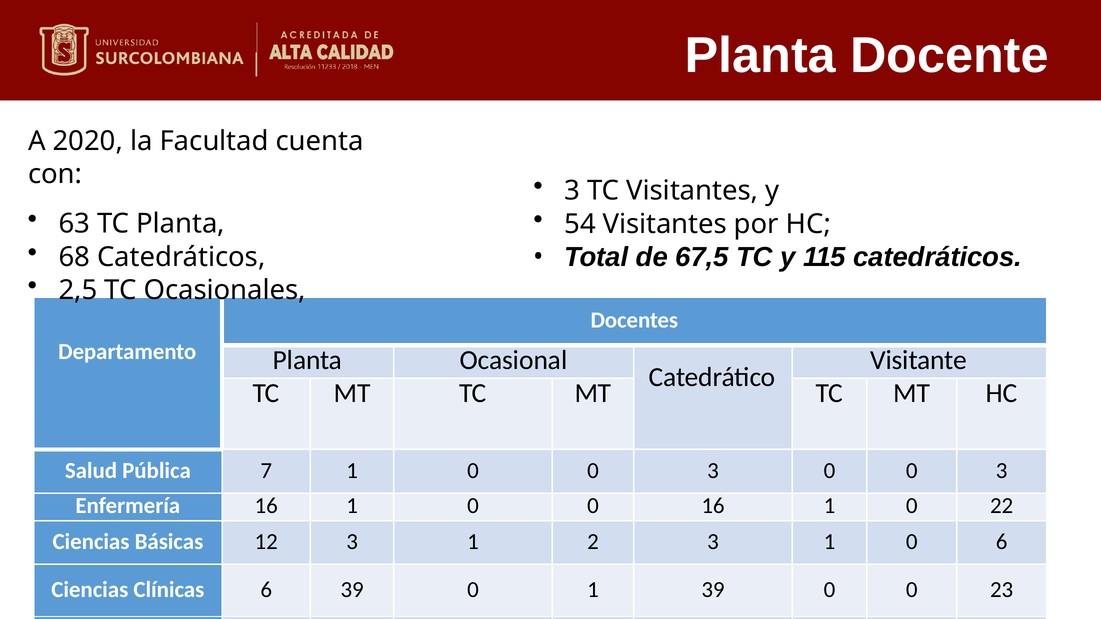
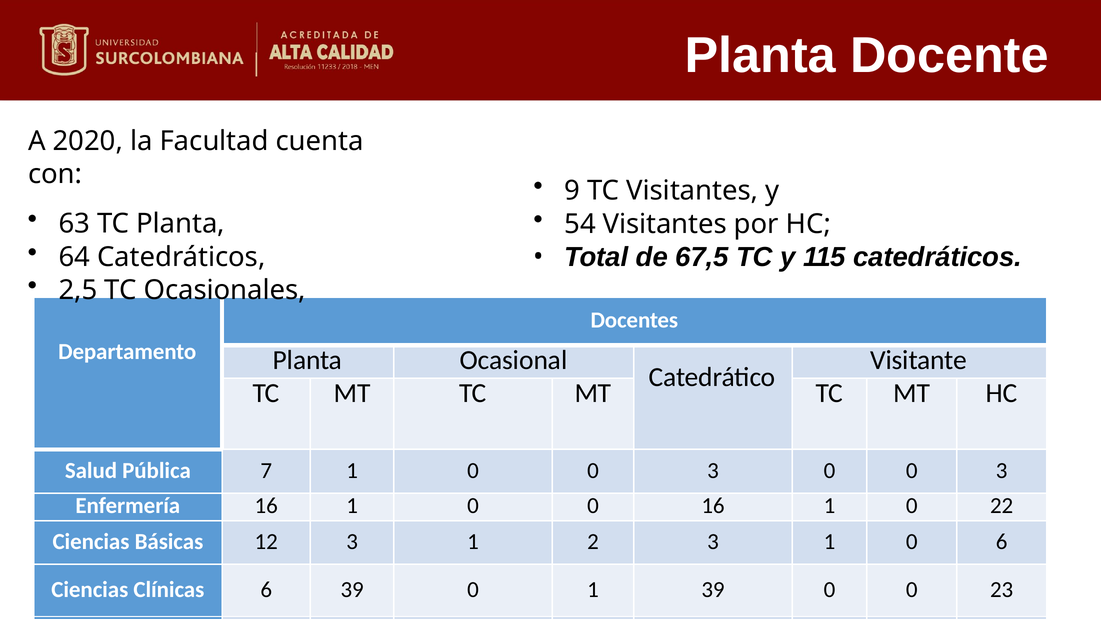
3: 3 -> 9 (572, 191)
68: 68 -> 64 (74, 257)
